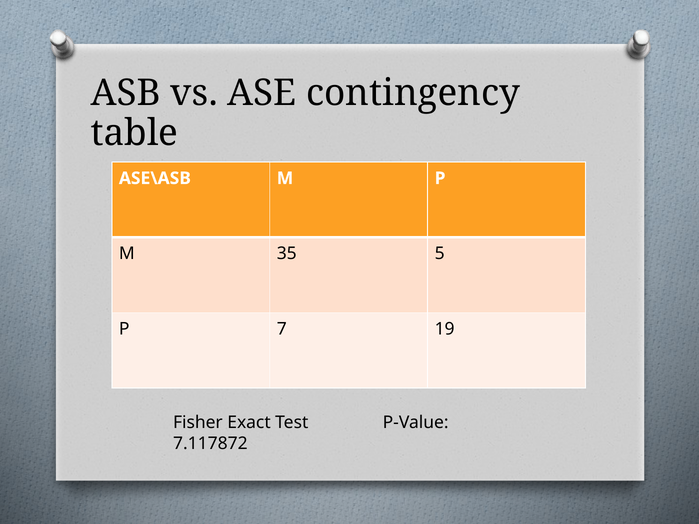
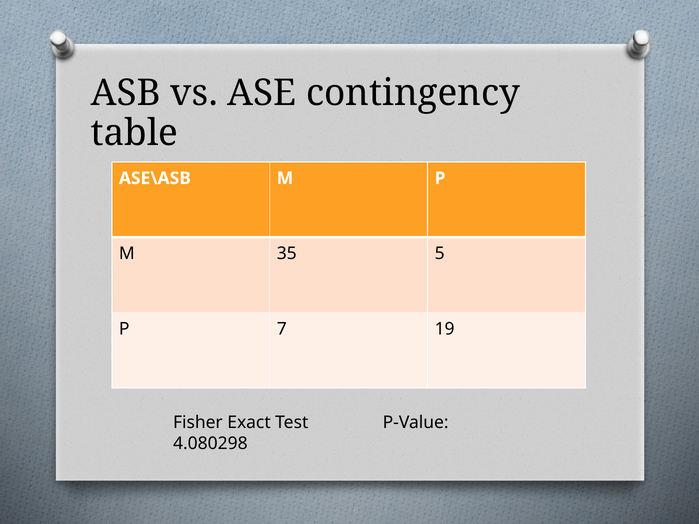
7.117872: 7.117872 -> 4.080298 (210, 444)
